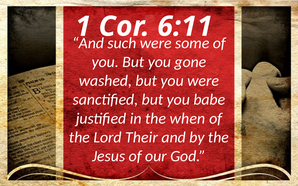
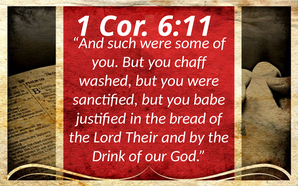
gone: gone -> chaff (190, 62)
when: when -> bread (188, 119)
Jesus: Jesus -> Drink (109, 156)
